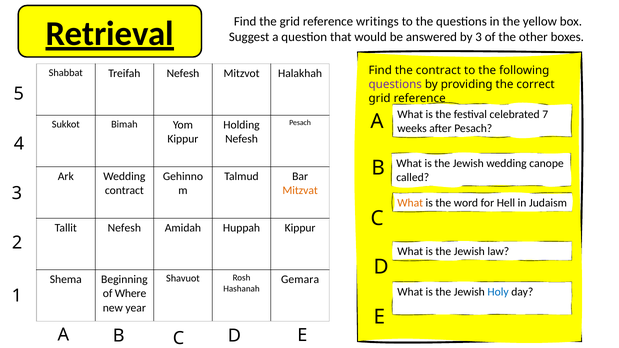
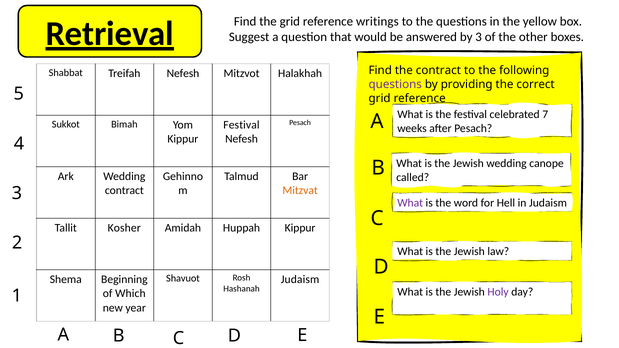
Holding: Holding -> Festival (241, 125)
What colour: orange -> purple (410, 203)
Tallit Nefesh: Nefesh -> Kosher (124, 228)
Gemara: Gemara -> Judaism (300, 280)
Holy colour: blue -> purple (498, 292)
Where: Where -> Which (130, 294)
